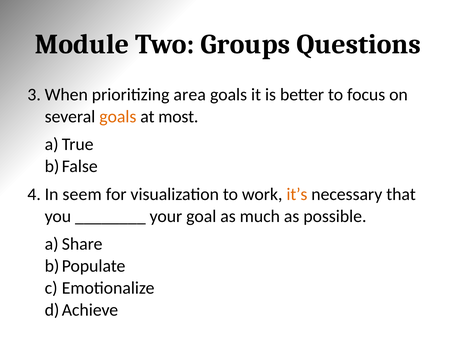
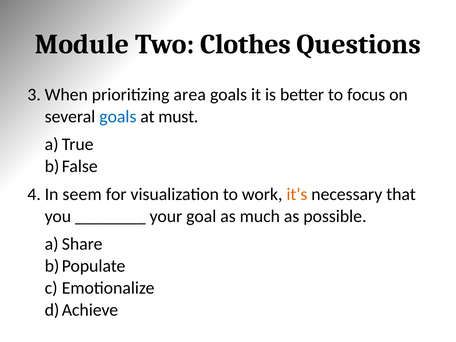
Groups: Groups -> Clothes (246, 44)
goals colour: orange -> blue (118, 117)
most: most -> must (178, 117)
